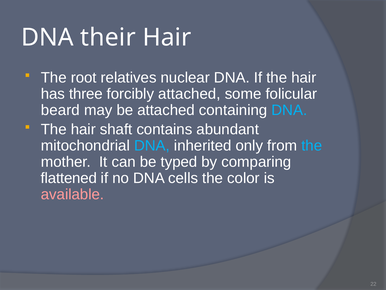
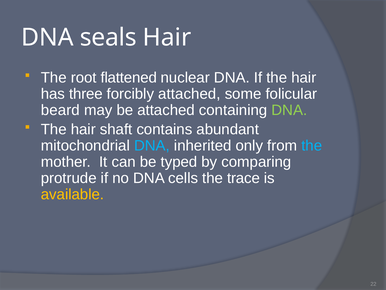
their: their -> seals (108, 37)
relatives: relatives -> flattened (129, 77)
DNA colour: light blue -> light green (289, 110)
flattened: flattened -> protrude (69, 178)
color: color -> trace (244, 178)
available colour: pink -> yellow (72, 194)
